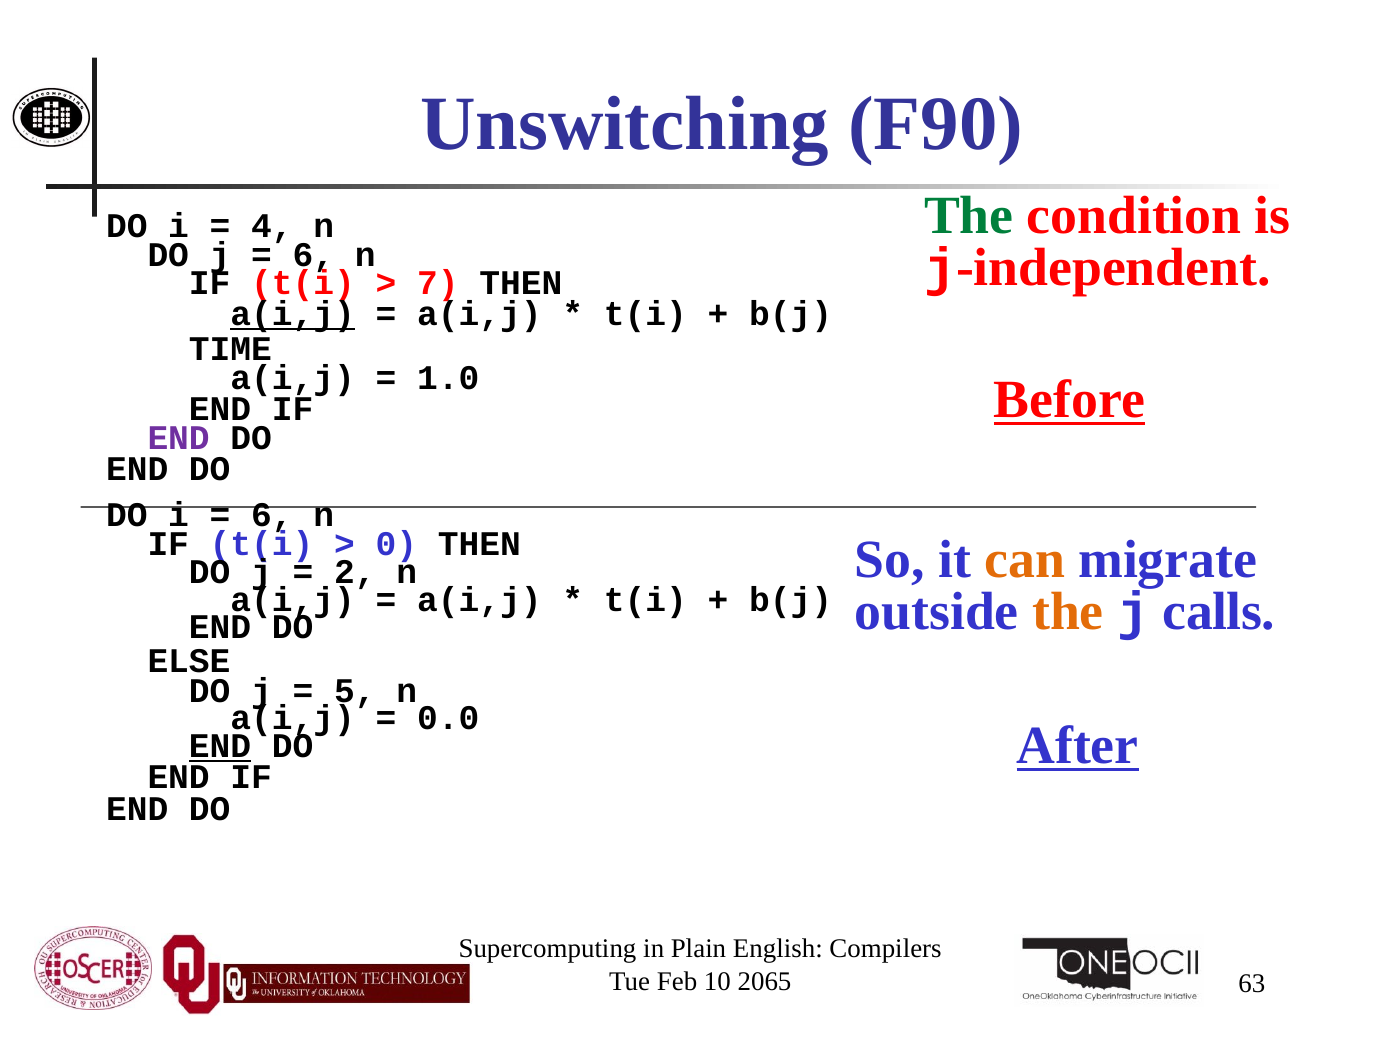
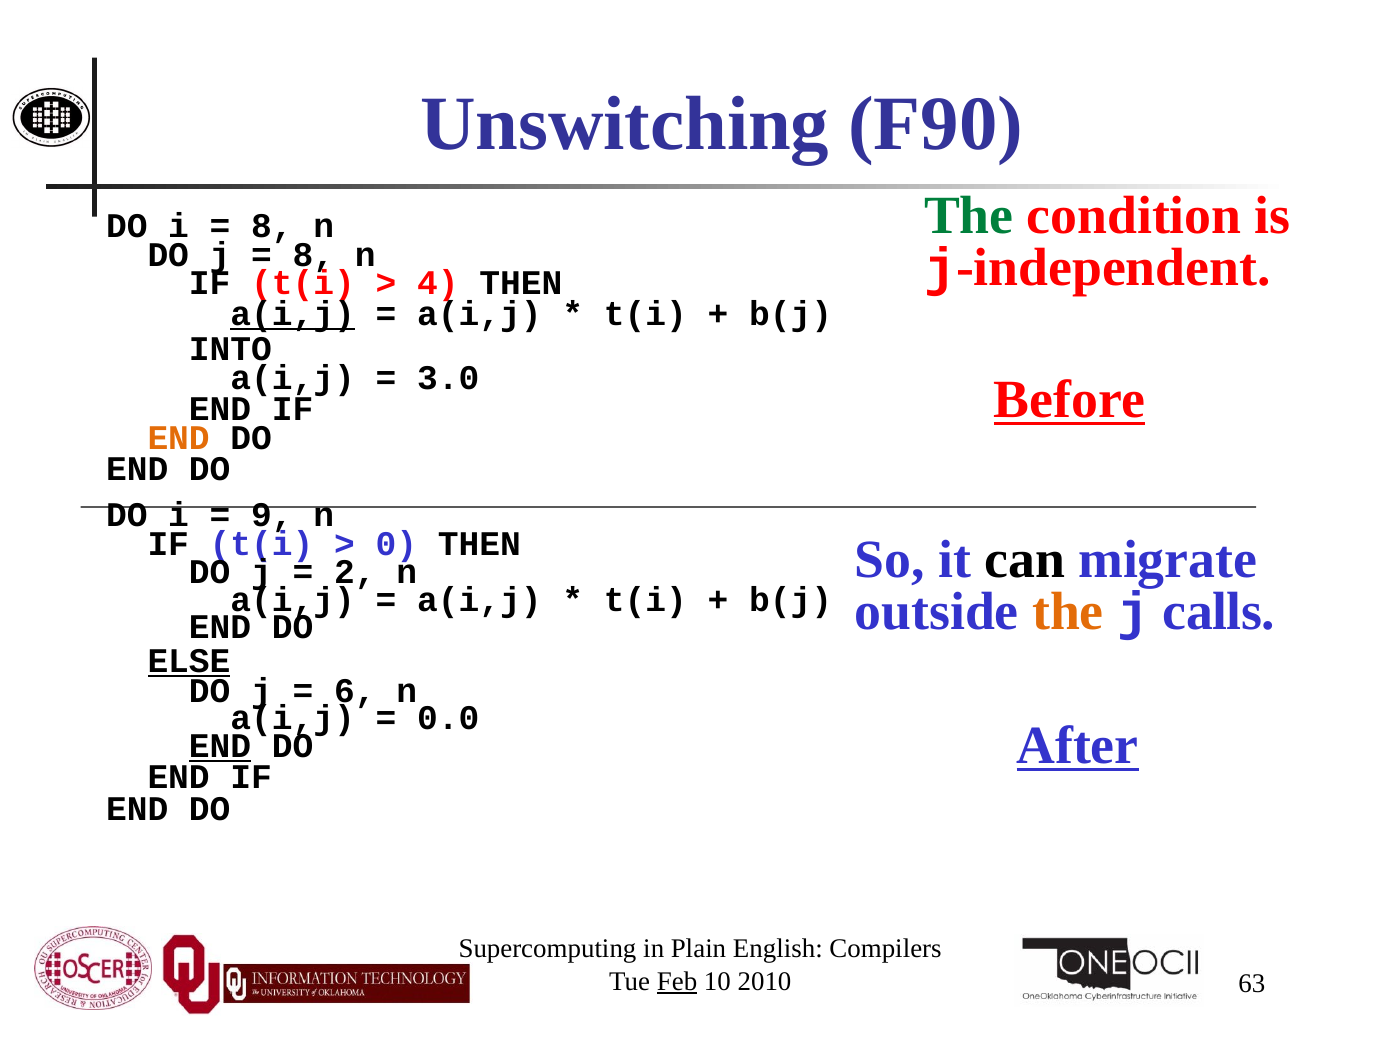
4: 4 -> 8 (272, 226)
6: 6 -> 8 (313, 255)
7: 7 -> 4 (438, 283)
TIME: TIME -> INTO (230, 349)
1.0: 1.0 -> 3.0 (448, 379)
END colour: purple -> orange (179, 438)
6: 6 -> 9 (272, 515)
can colour: orange -> black (1025, 560)
ELSE underline: none -> present (189, 662)
5: 5 -> 6 (355, 691)
Feb underline: none -> present (677, 981)
2065: 2065 -> 2010 (765, 981)
